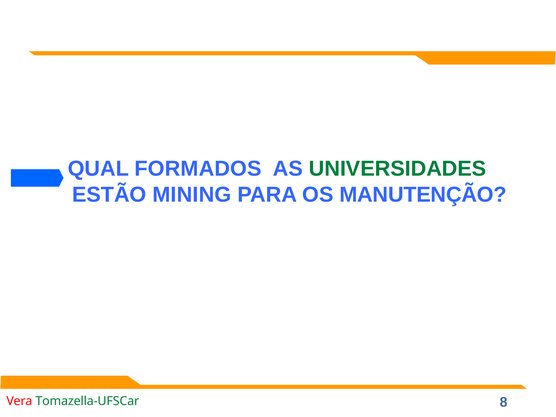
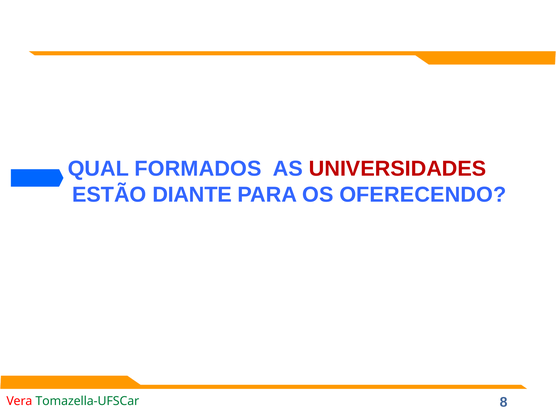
UNIVERSIDADES colour: green -> red (398, 169)
MINING: MINING -> DIANTE (192, 195)
MANUTENÇÃO: MANUTENÇÃO -> OFERECENDO (423, 195)
